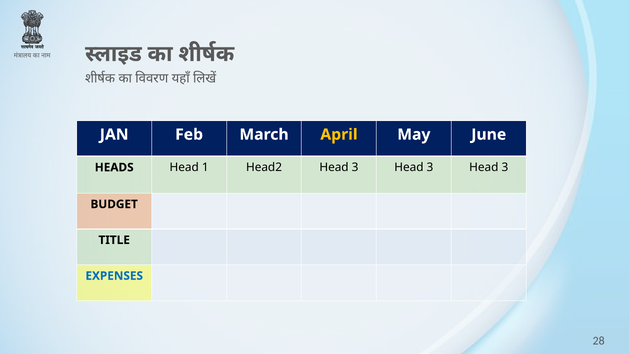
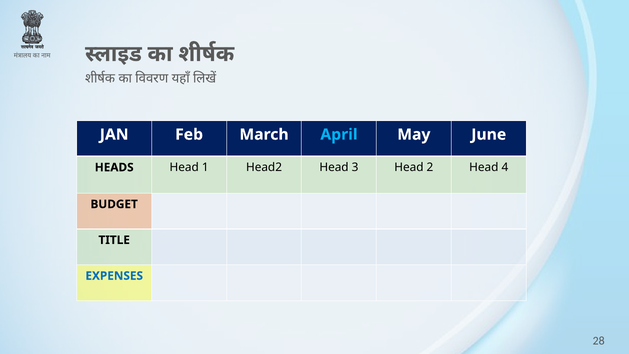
April colour: yellow -> light blue (339, 134)
3: 3 -> 2 (430, 167)
3: 3 -> 4 (505, 167)
